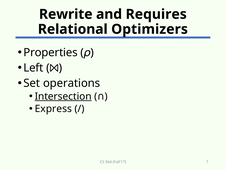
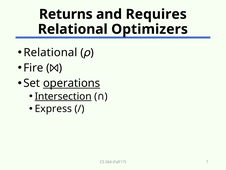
Rewrite: Rewrite -> Returns (66, 14)
Properties: Properties -> Relational (50, 52)
Left: Left -> Fire (33, 68)
operations underline: none -> present (72, 83)
